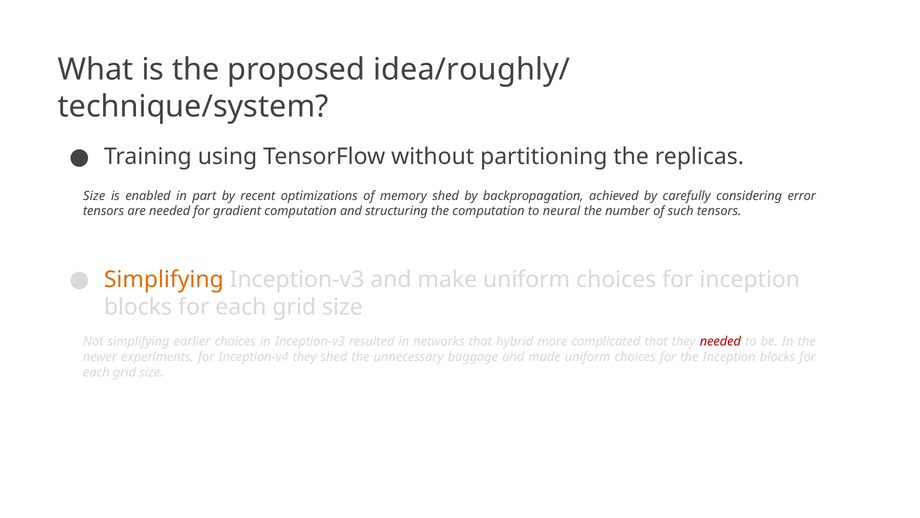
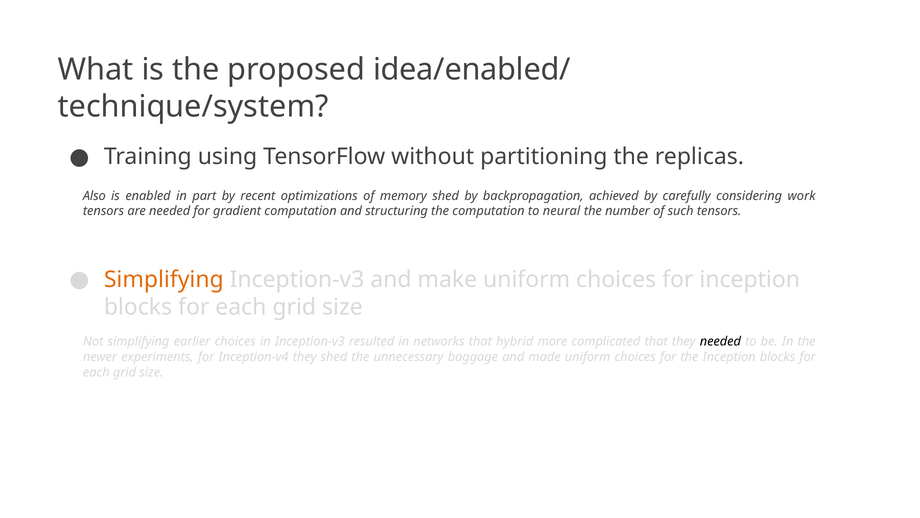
idea/roughly/: idea/roughly/ -> idea/enabled/ (472, 70)
Size: Size -> Also (94, 196)
error: error -> work (802, 196)
needed colour: red -> black (720, 341)
